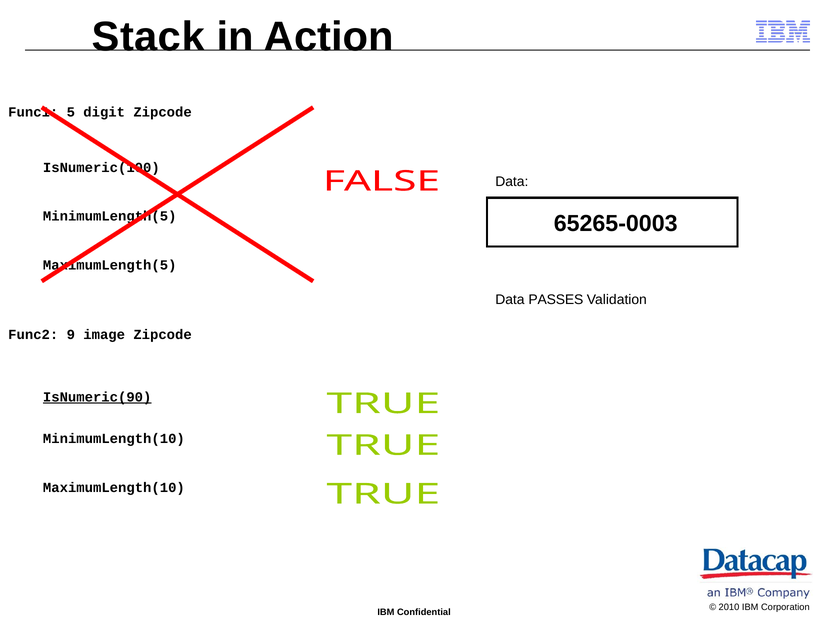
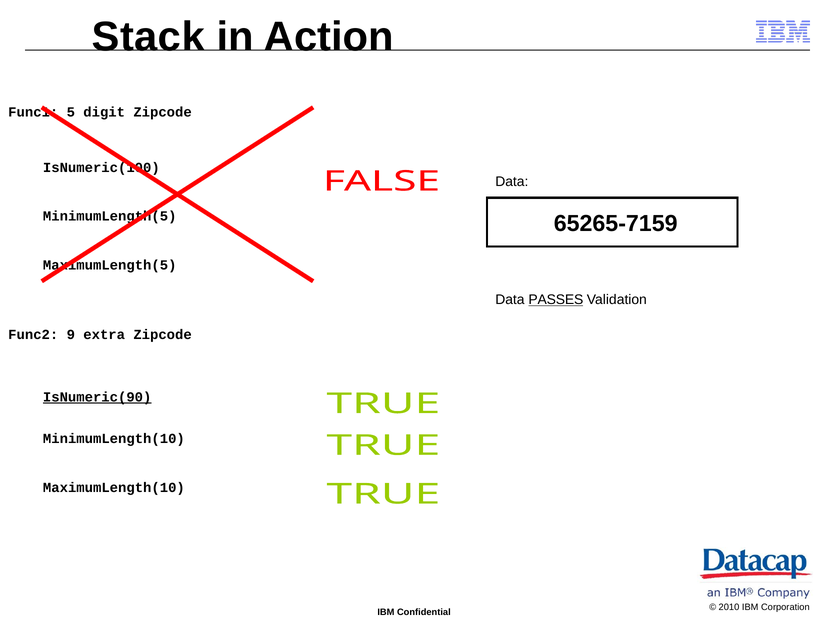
65265-0003: 65265-0003 -> 65265-7159 (616, 223)
PASSES underline: none -> present (556, 300)
image: image -> extra (104, 335)
